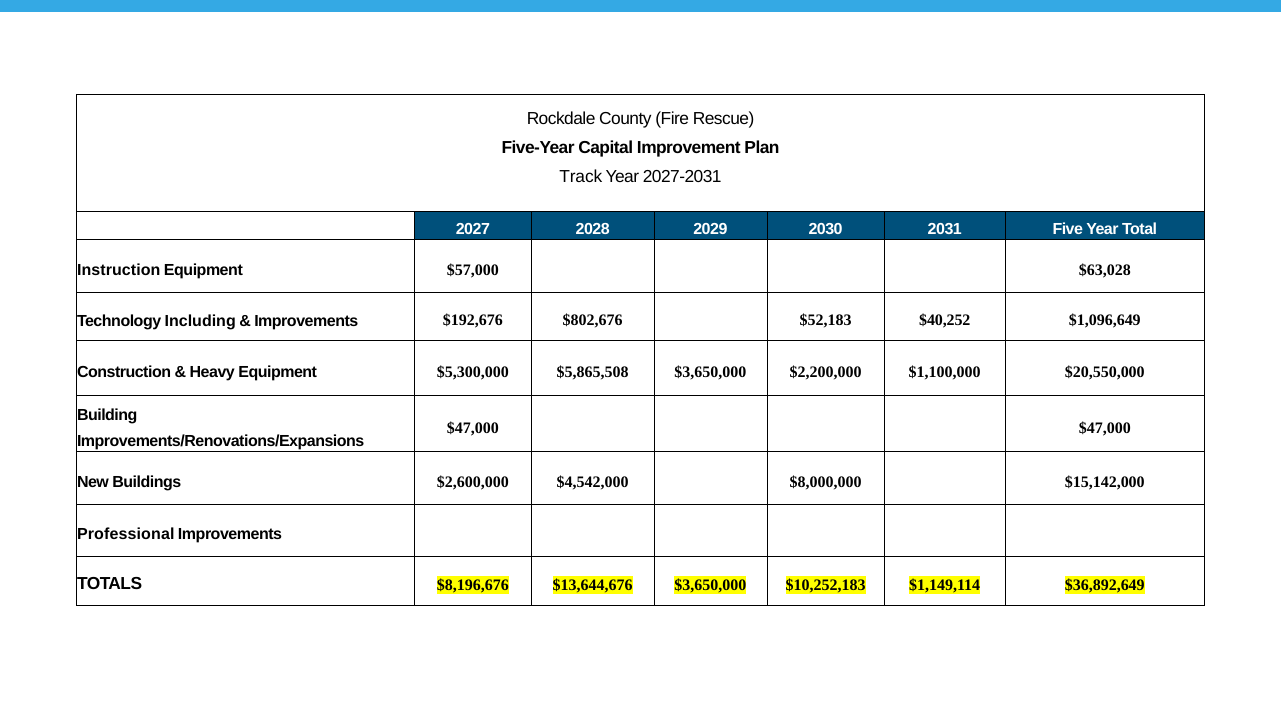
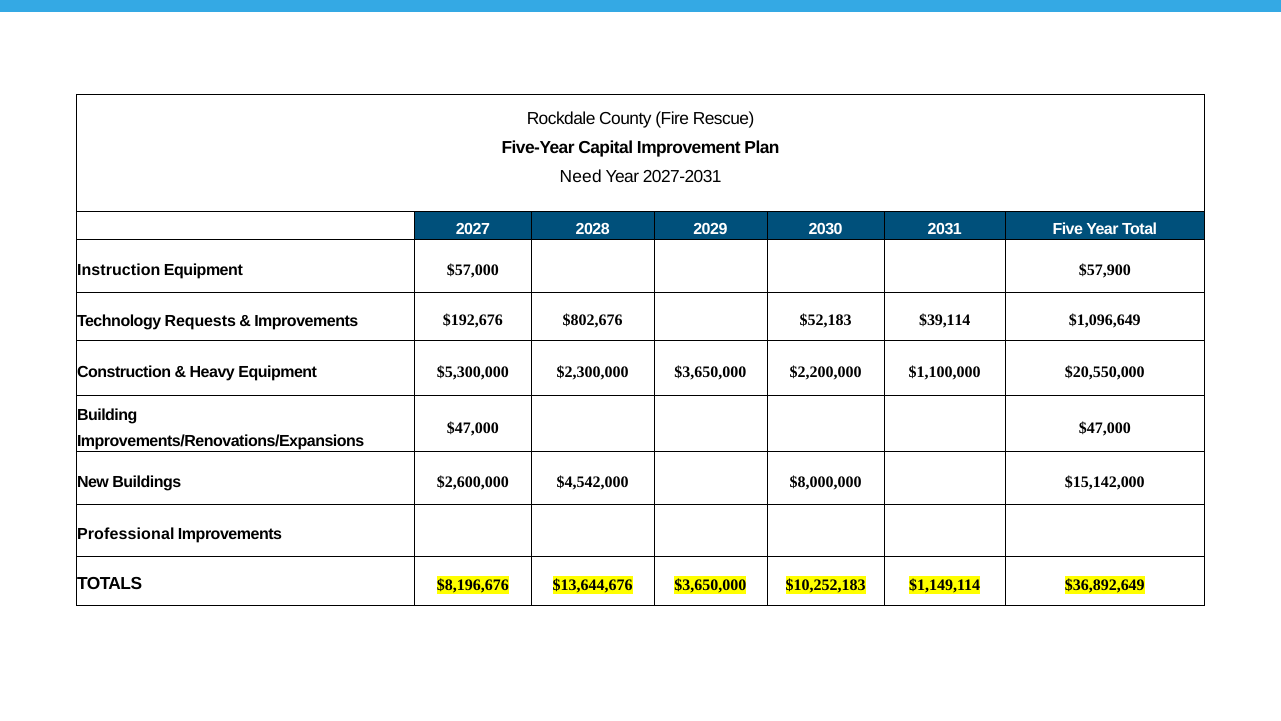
Track: Track -> Need (581, 177)
$63,028: $63,028 -> $57,900 (1105, 270)
Including: Including -> Requests (200, 321)
$40,252: $40,252 -> $39,114 (945, 321)
$5,865,508: $5,865,508 -> $2,300,000 (593, 372)
